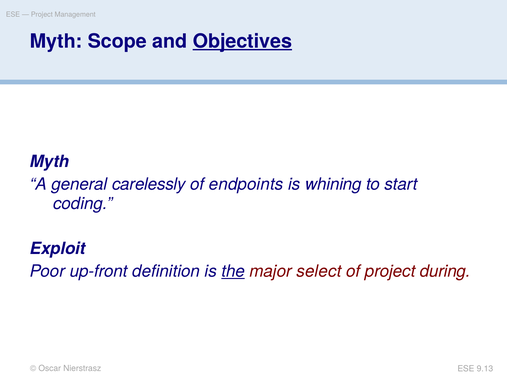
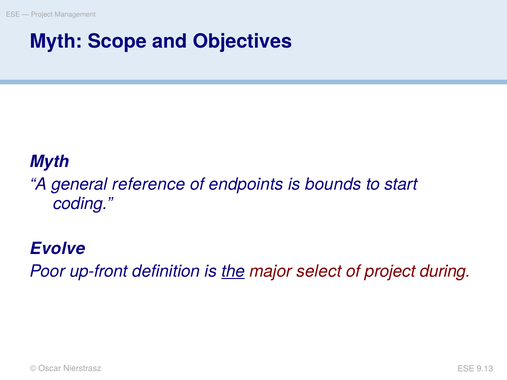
Objectives underline: present -> none (242, 41)
carelessly: carelessly -> reference (149, 184)
whining: whining -> bounds (333, 184)
Exploit: Exploit -> Evolve (58, 249)
